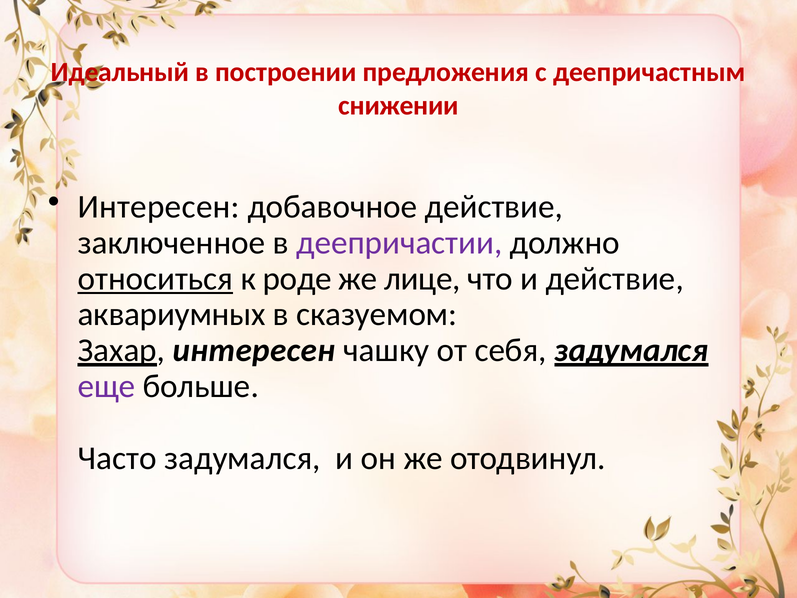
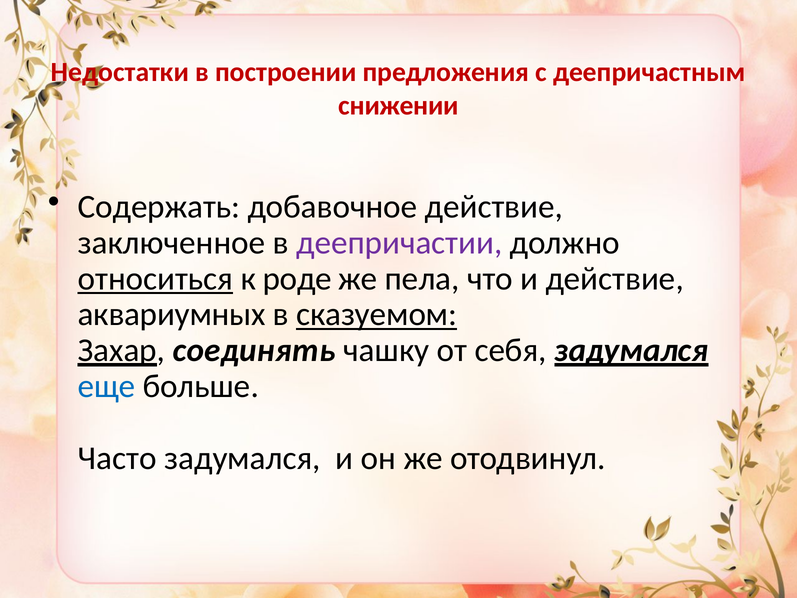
Идеальный: Идеальный -> Недостатки (120, 72)
Интересен: Интересен -> Содержать (159, 207)
лице: лице -> пела (422, 279)
сказуемом underline: none -> present (377, 314)
Захар интересен: интересен -> соединять (254, 350)
еще colour: purple -> blue (107, 386)
